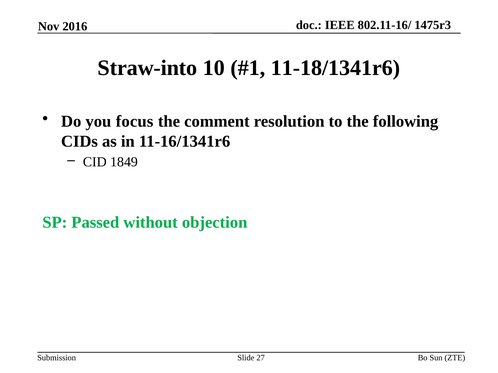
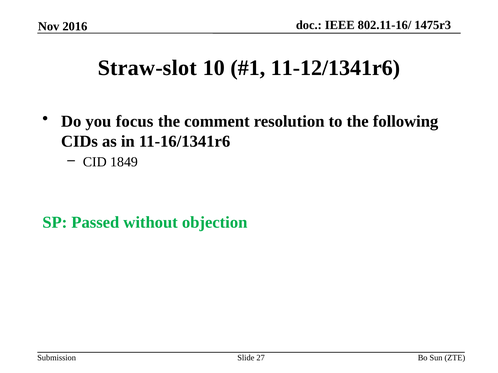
Straw-into: Straw-into -> Straw-slot (147, 68)
11-18/1341r6: 11-18/1341r6 -> 11-12/1341r6 (336, 68)
